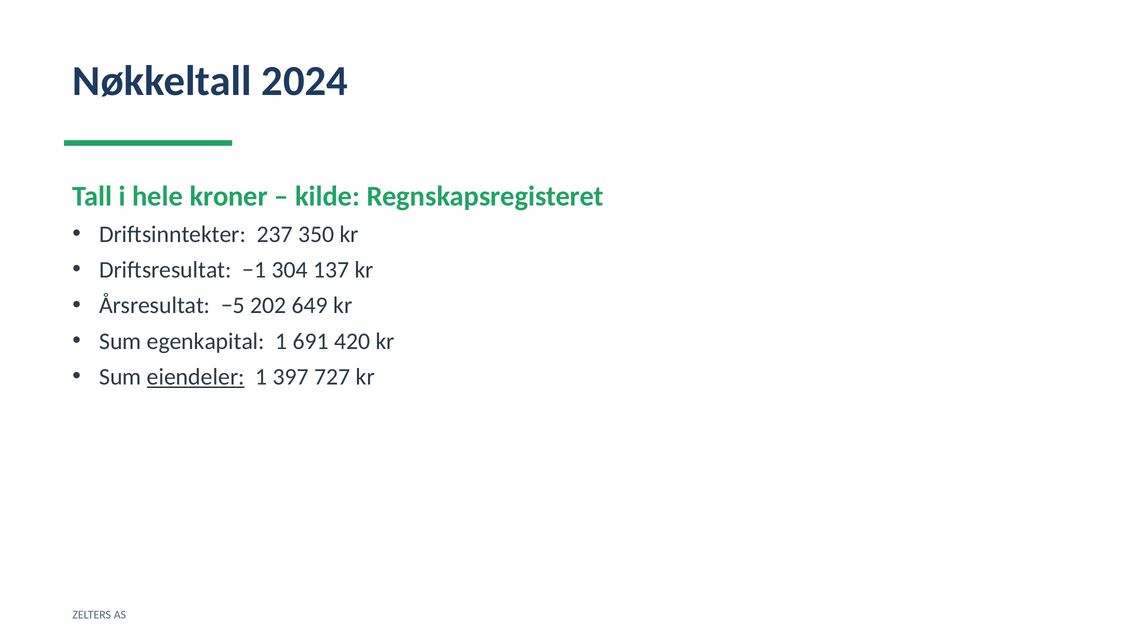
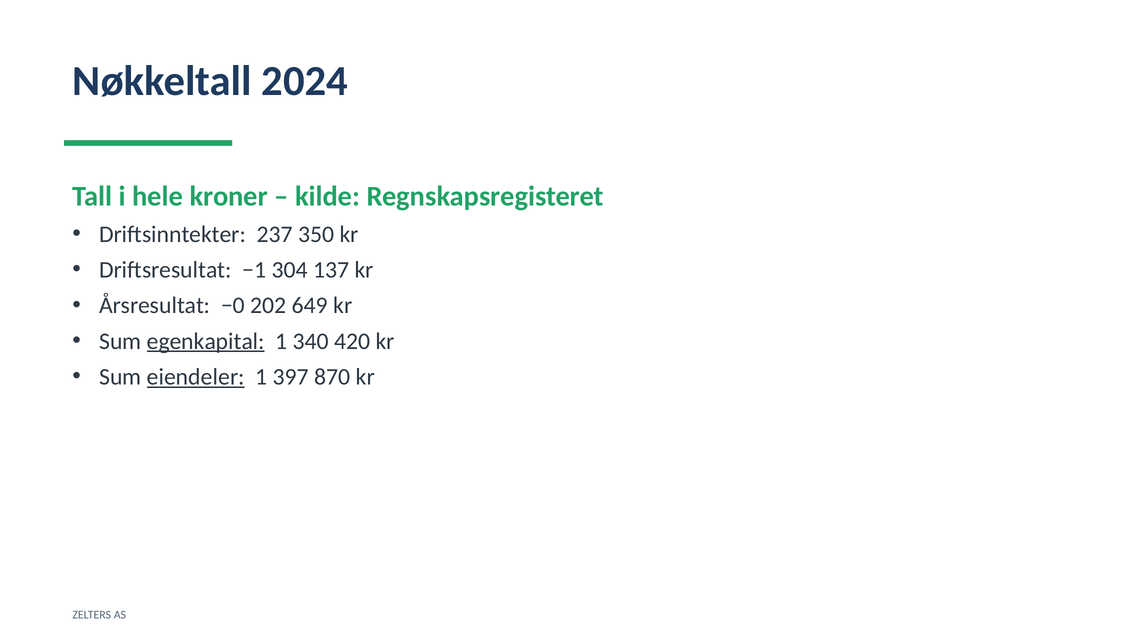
−5: −5 -> −0 (233, 305)
egenkapital underline: none -> present (206, 341)
691: 691 -> 340 (311, 341)
727: 727 -> 870 (332, 377)
